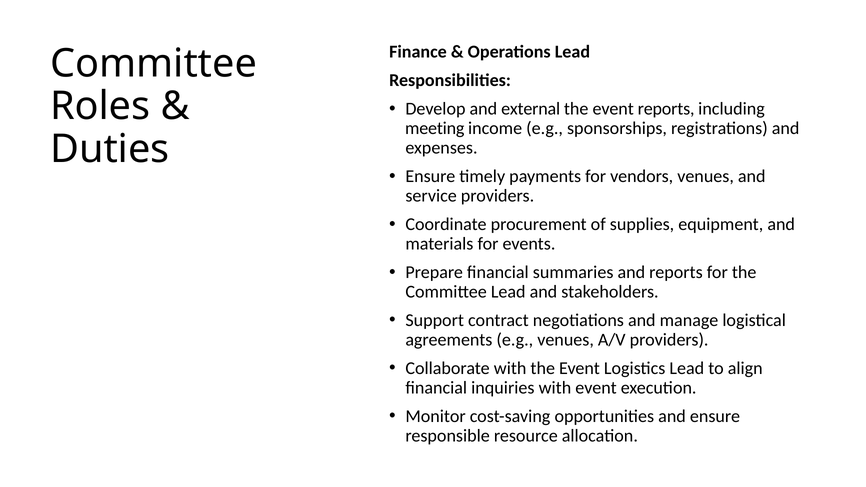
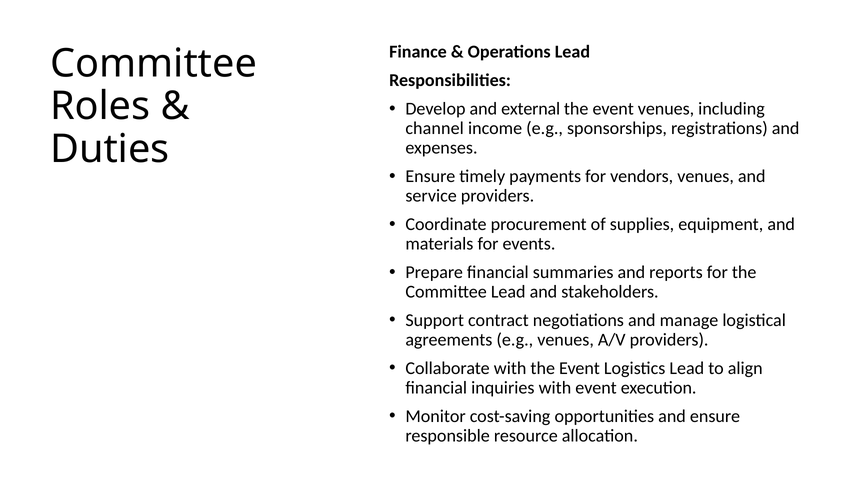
event reports: reports -> venues (666, 109)
meeting: meeting -> channel (435, 128)
